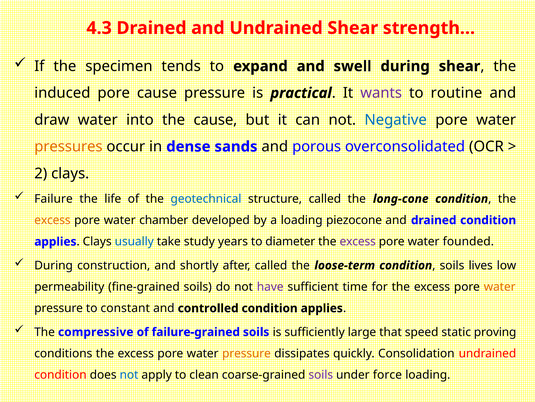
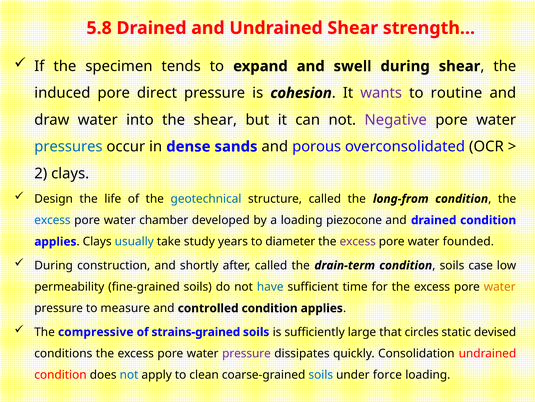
4.3: 4.3 -> 5.8 (99, 28)
pore cause: cause -> direct (157, 93)
practical: practical -> cohesion (301, 93)
the cause: cause -> shear (215, 120)
Negative colour: blue -> purple (396, 120)
pressures colour: orange -> blue (68, 146)
Failure: Failure -> Design (54, 198)
long-cone: long-cone -> long-from (401, 198)
excess colour: orange -> blue (52, 220)
loose-term: loose-term -> drain-term (345, 265)
lives: lives -> case (481, 265)
have colour: purple -> blue (270, 286)
constant: constant -> measure (125, 308)
failure-grained: failure-grained -> strains-grained (196, 332)
speed: speed -> circles (422, 332)
proving: proving -> devised (495, 332)
pressure colour: orange -> purple (247, 353)
soils colour: purple -> blue (321, 374)
